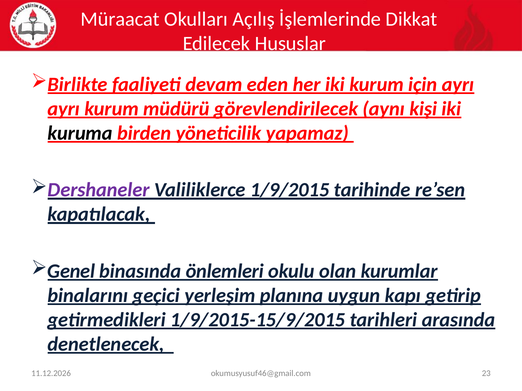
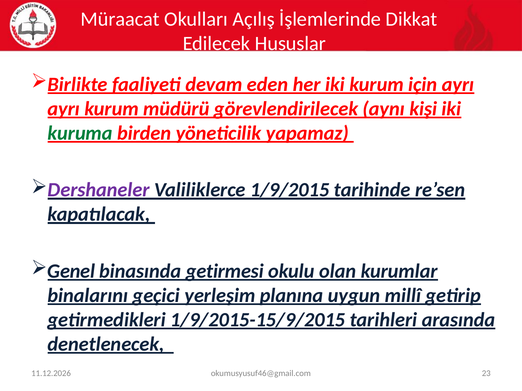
kuruma colour: black -> green (80, 133)
önlemleri: önlemleri -> getirmesi (225, 271)
kapı: kapı -> millî (403, 296)
